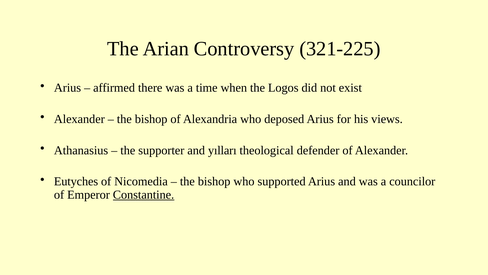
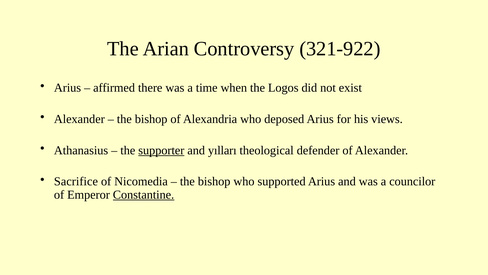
321-225: 321-225 -> 321-922 (340, 49)
supporter underline: none -> present (161, 150)
Eutyches: Eutyches -> Sacrifice (76, 181)
